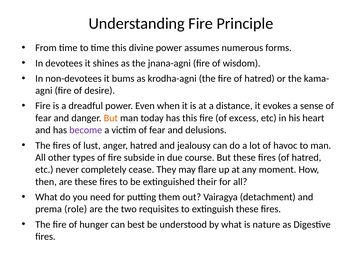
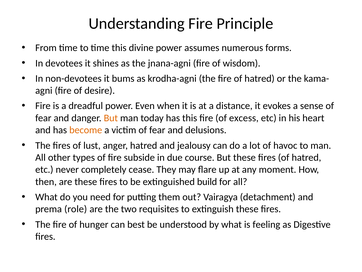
become colour: purple -> orange (86, 130)
their: their -> build (207, 181)
nature: nature -> feeling (266, 224)
